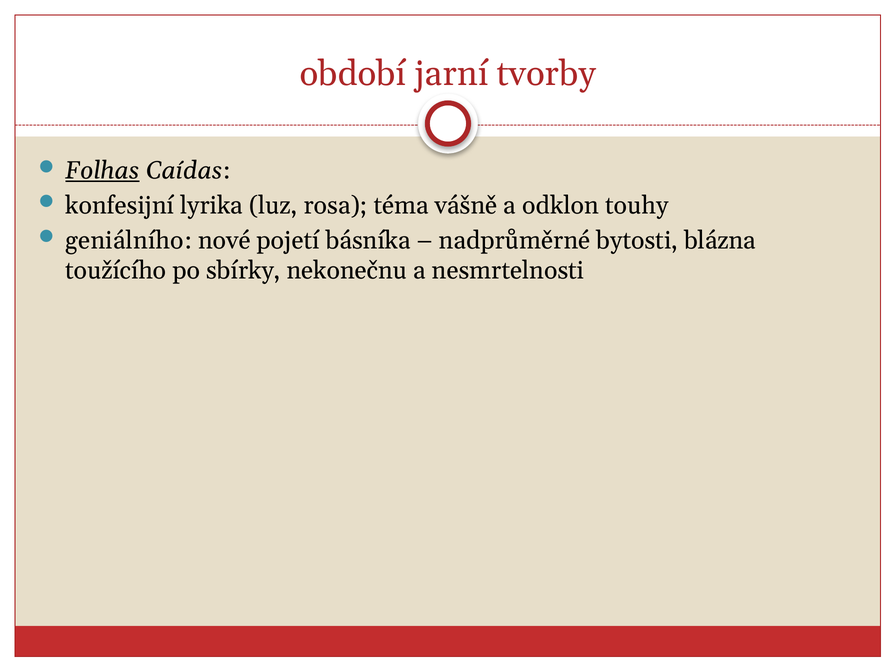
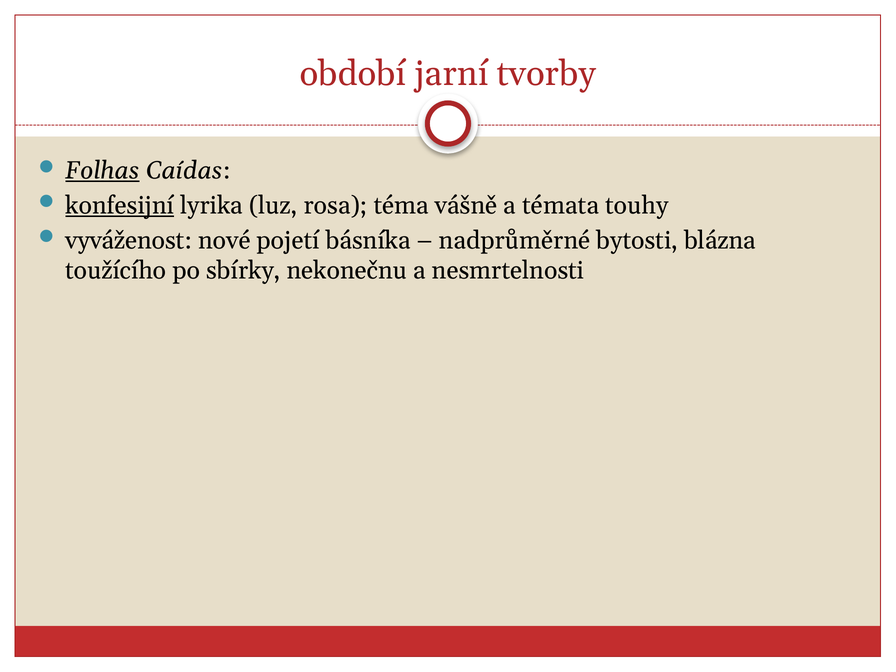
konfesijní underline: none -> present (120, 206)
odklon: odklon -> témata (561, 206)
geniálního: geniálního -> vyváženost (129, 241)
